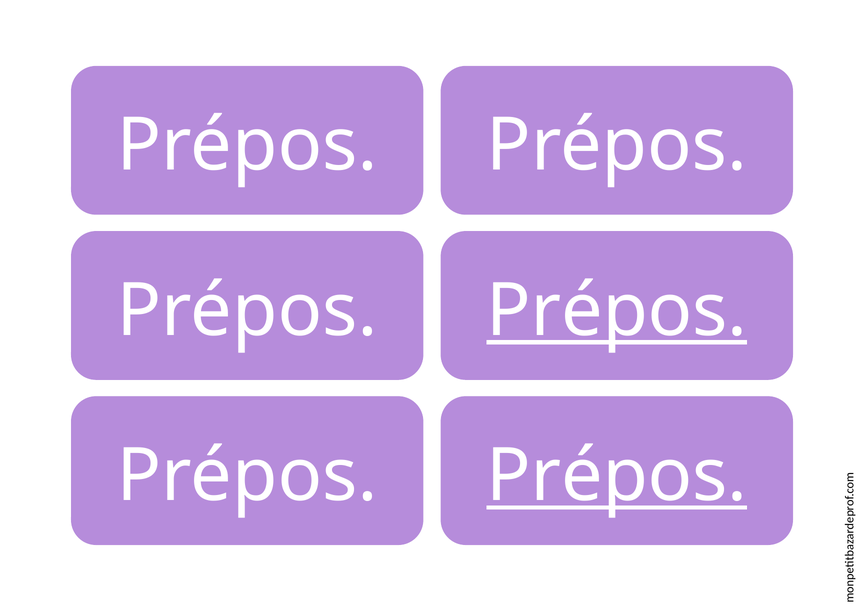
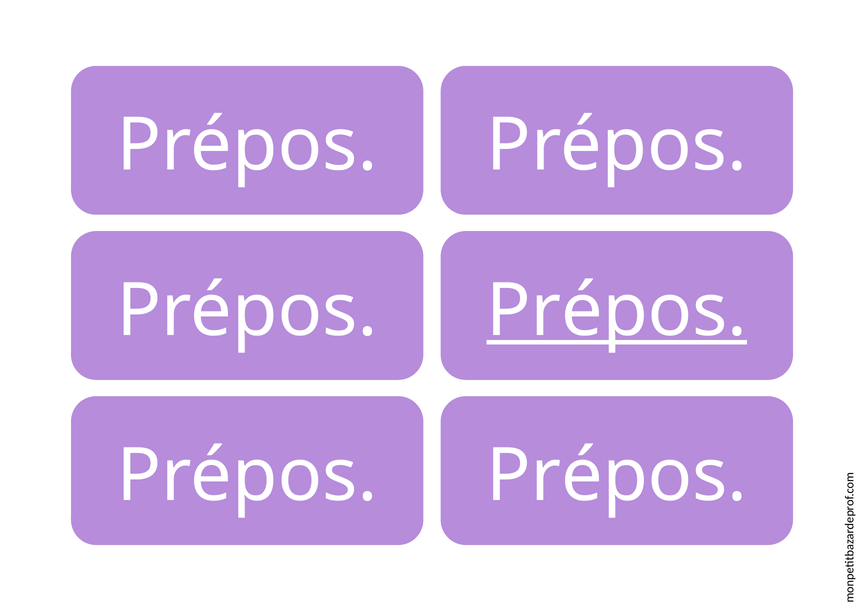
Prépos underline: present -> none (617, 476)
